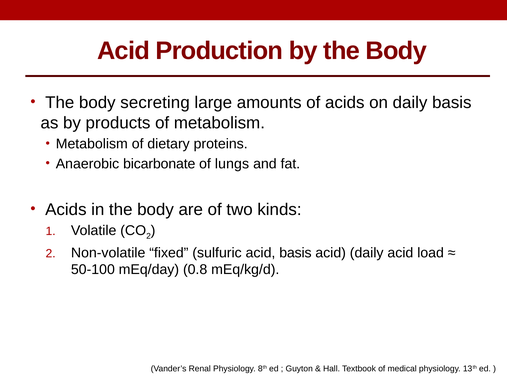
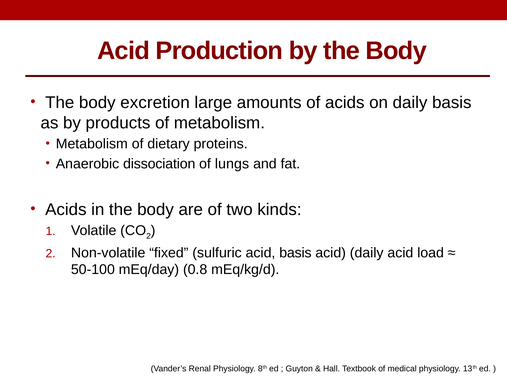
secreting: secreting -> excretion (155, 103)
bicarbonate: bicarbonate -> dissociation (159, 164)
